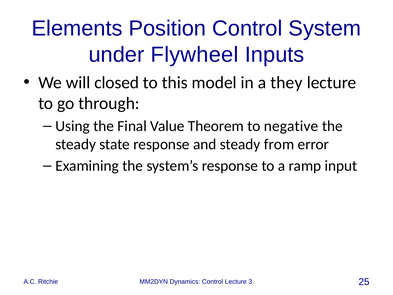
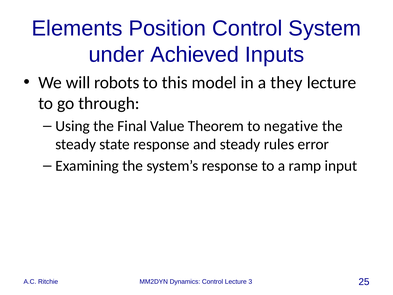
Flywheel: Flywheel -> Achieved (195, 55)
closed: closed -> robots (117, 82)
from: from -> rules (279, 144)
